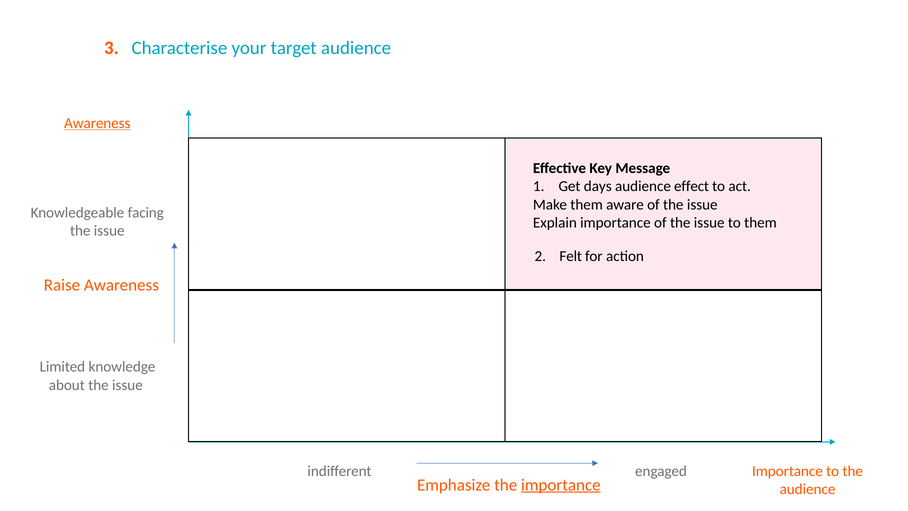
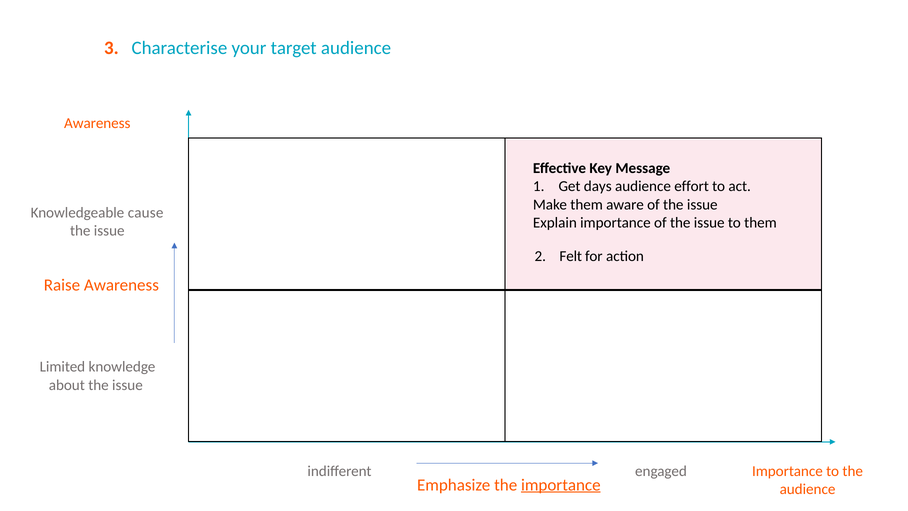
Awareness underline: present -> none (97, 123)
effect: effect -> effort (692, 186)
facing: facing -> cause (146, 212)
